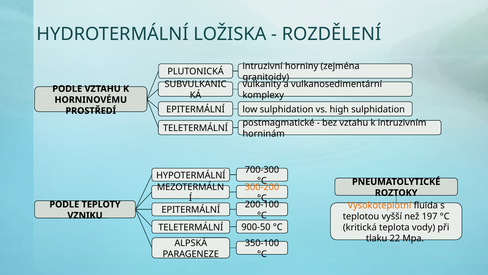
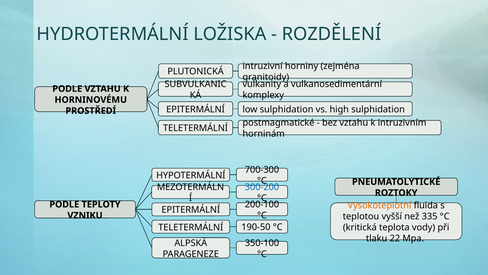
300-200 colour: orange -> blue (262, 187)
197: 197 -> 335 (430, 216)
900-50: 900-50 -> 190-50 (256, 227)
